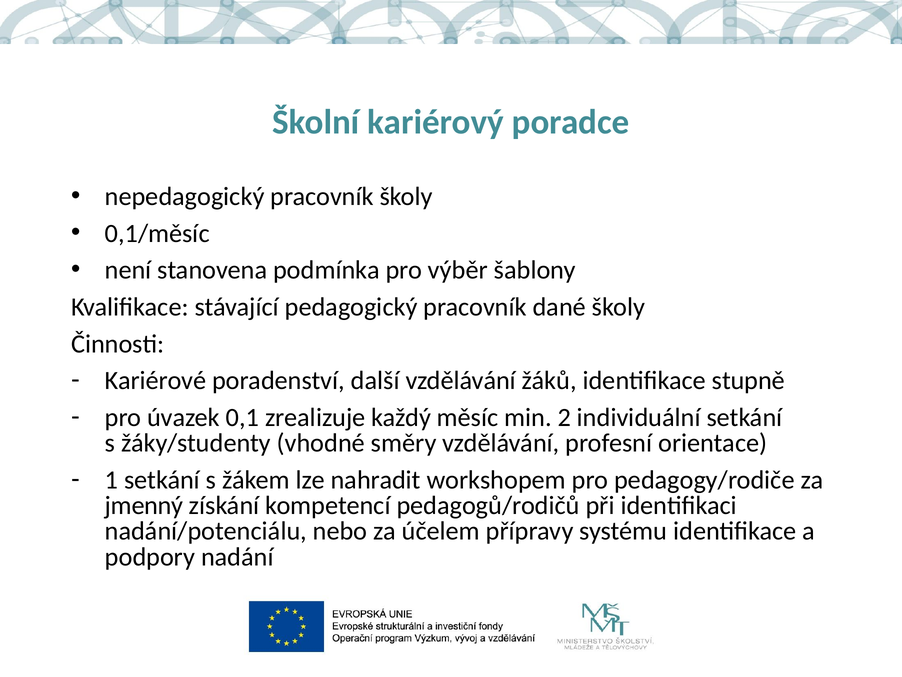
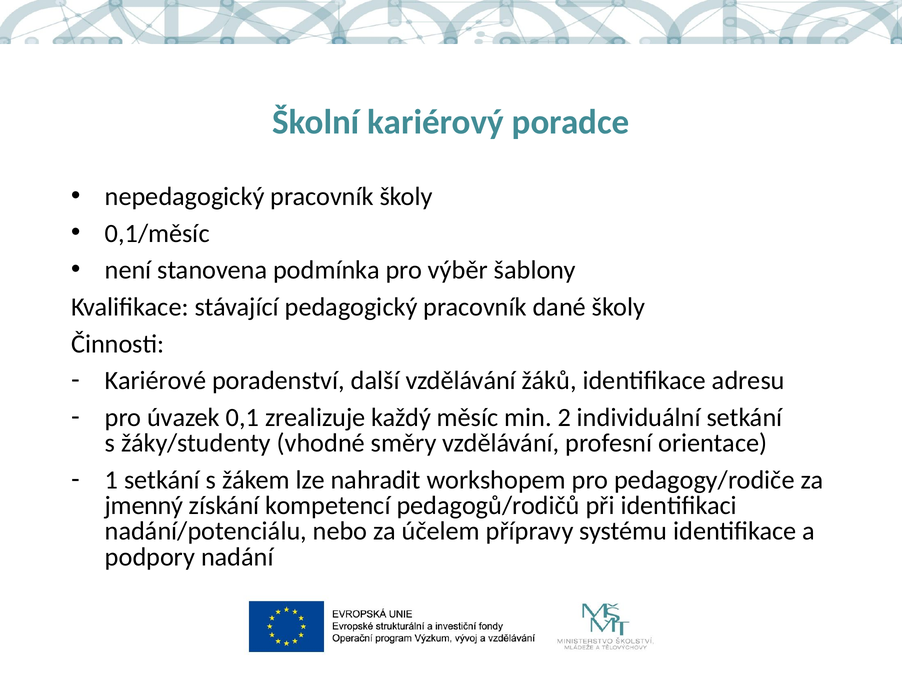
stupně: stupně -> adresu (748, 380)
